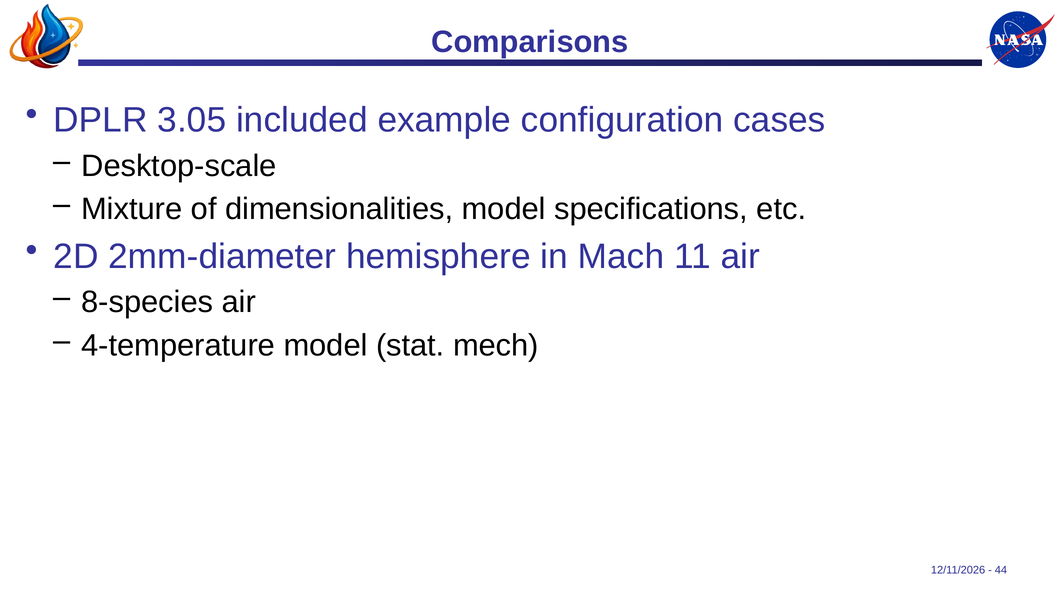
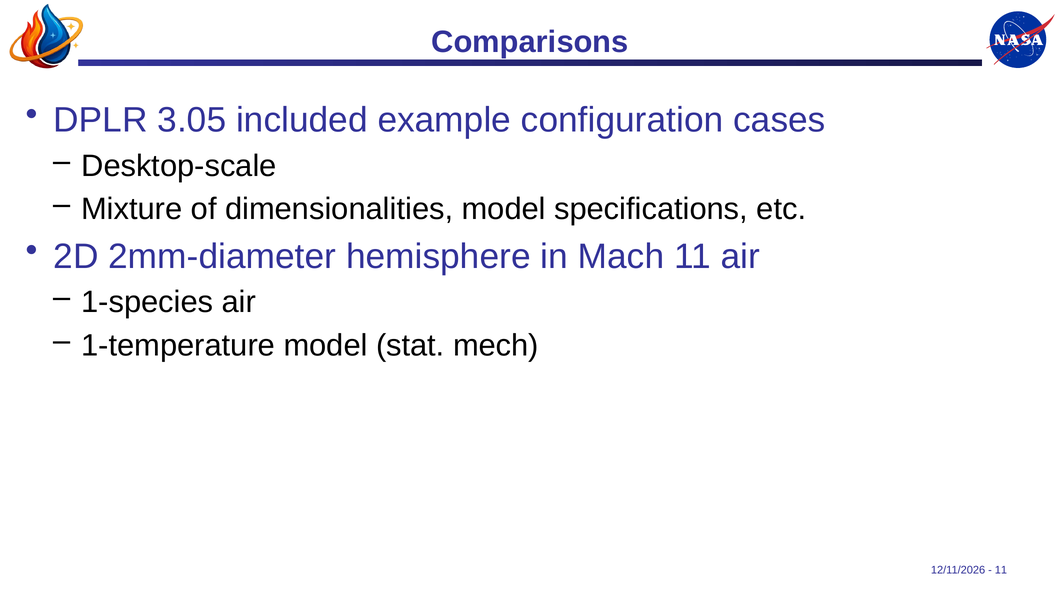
8-species: 8-species -> 1-species (147, 302)
4-temperature: 4-temperature -> 1-temperature (178, 345)
44: 44 -> 11 (1001, 571)
